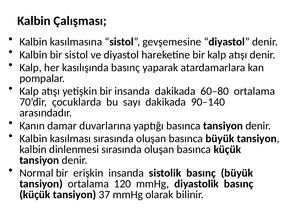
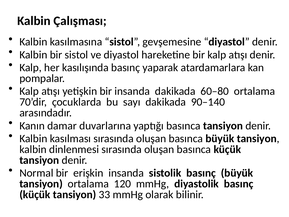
37: 37 -> 33 (104, 194)
